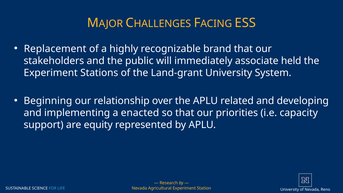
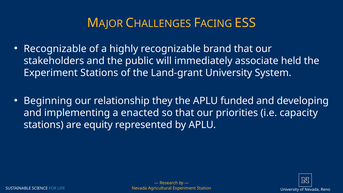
Replacement: Replacement -> Recognizable (55, 49)
over: over -> they (162, 101)
related: related -> funded (237, 101)
support: support -> stations (44, 125)
